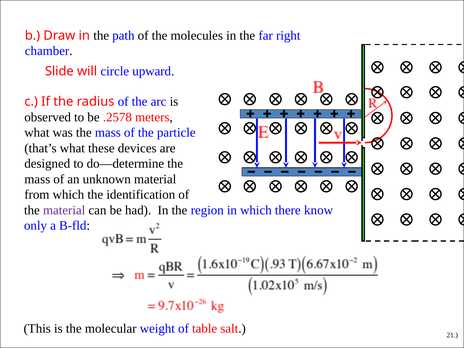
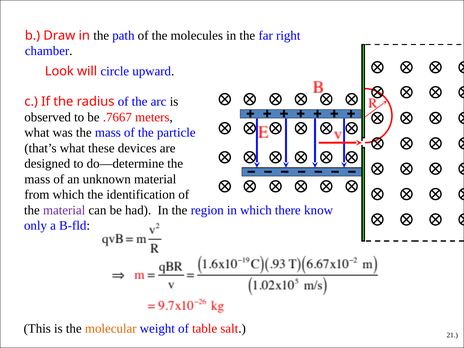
Slide: Slide -> Look (59, 71)
.2578: .2578 -> .7667 (117, 117)
molecular colour: black -> orange (111, 329)
